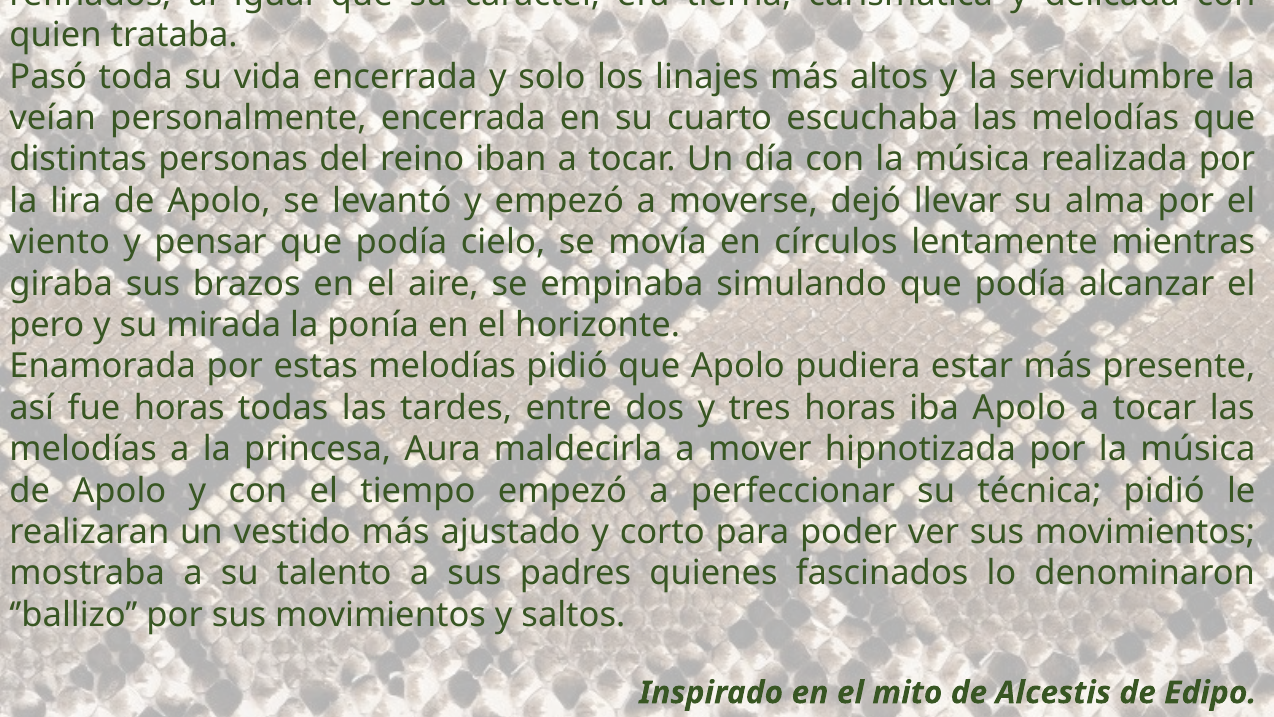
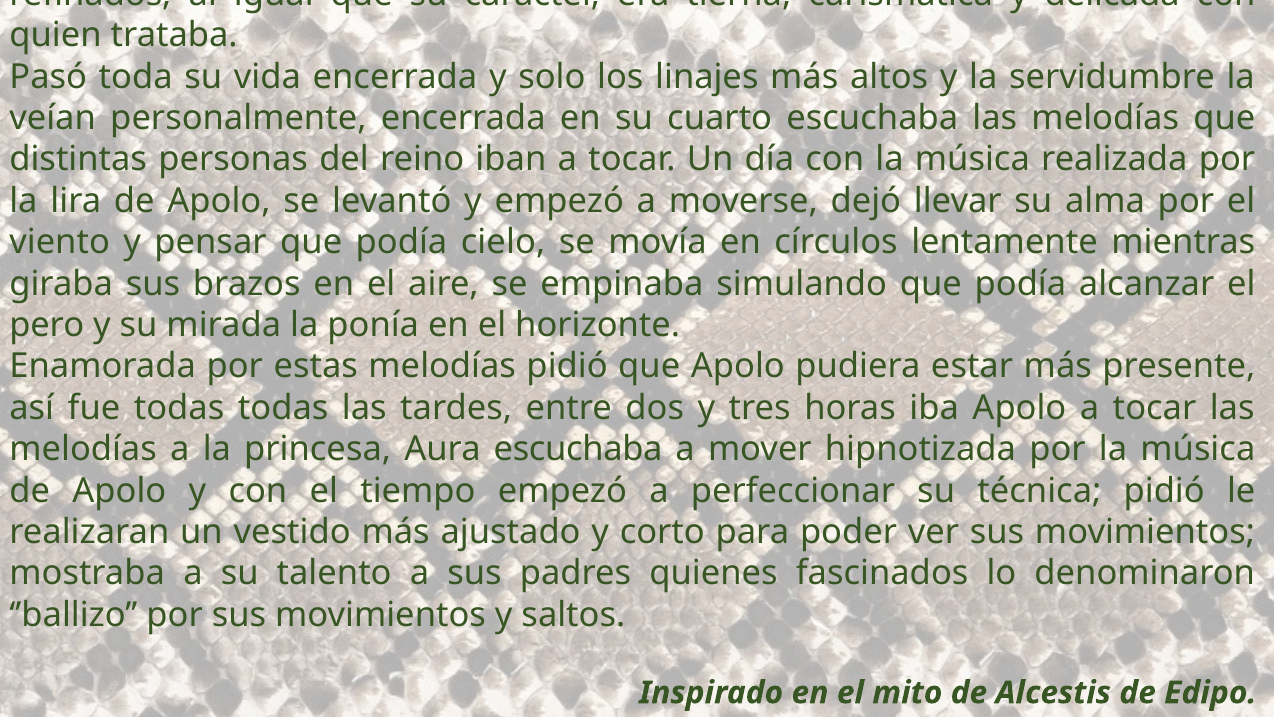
fue horas: horas -> todas (179, 408)
Aura maldecirla: maldecirla -> escuchaba (578, 449)
